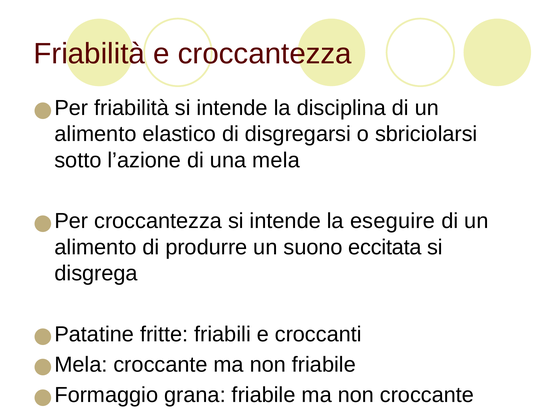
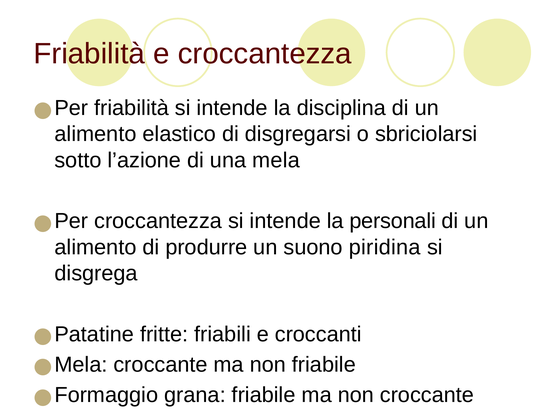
eseguire: eseguire -> personali (393, 221)
eccitata: eccitata -> piridina (385, 247)
